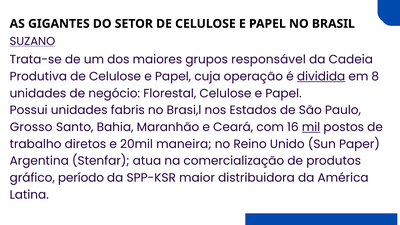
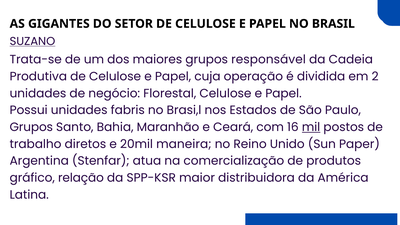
dividida underline: present -> none (321, 77)
8: 8 -> 2 (375, 77)
Grosso: Grosso -> Grupos (31, 127)
período: período -> relação (81, 178)
